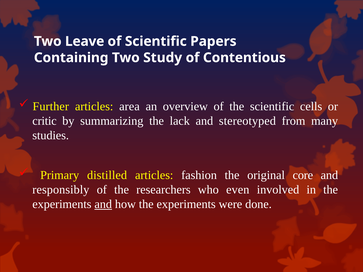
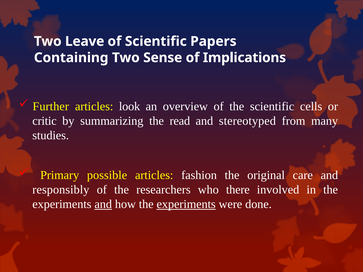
Study: Study -> Sense (163, 58)
Contentious: Contentious -> Implications (244, 58)
area: area -> look (130, 106)
lack: lack -> read (180, 121)
distilled: distilled -> possible (107, 175)
core: core -> care (303, 175)
even: even -> there (238, 190)
experiments underline: none -> present (186, 204)
